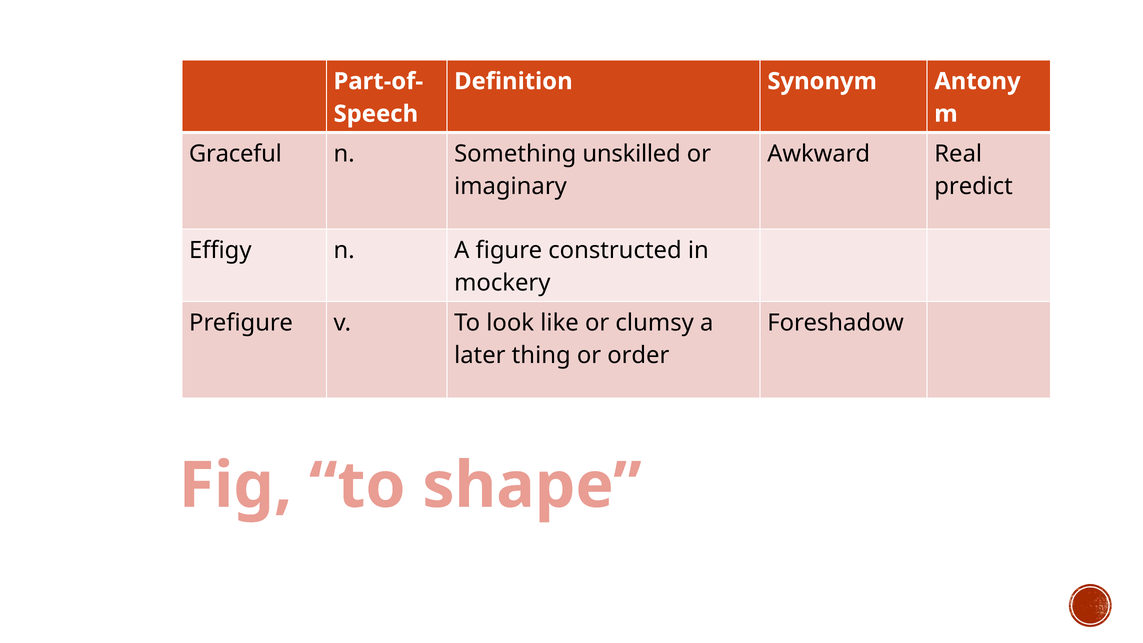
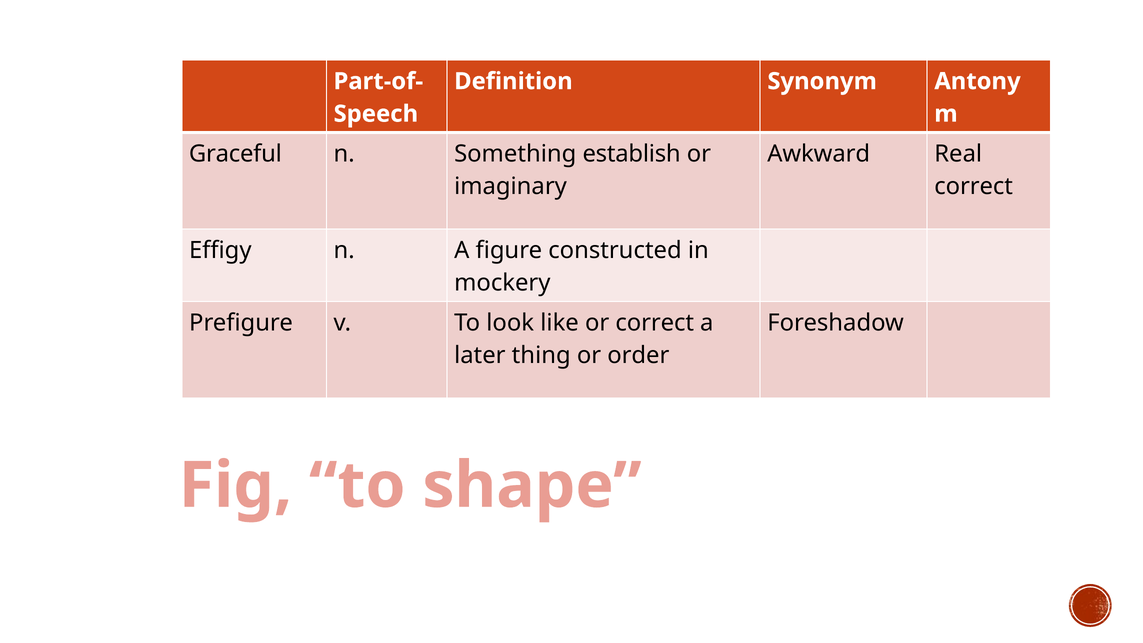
unskilled: unskilled -> establish (632, 154)
predict: predict -> correct (974, 186)
or clumsy: clumsy -> correct (655, 323)
